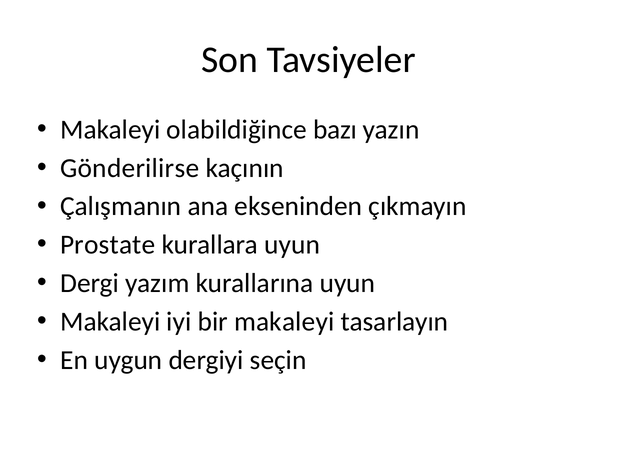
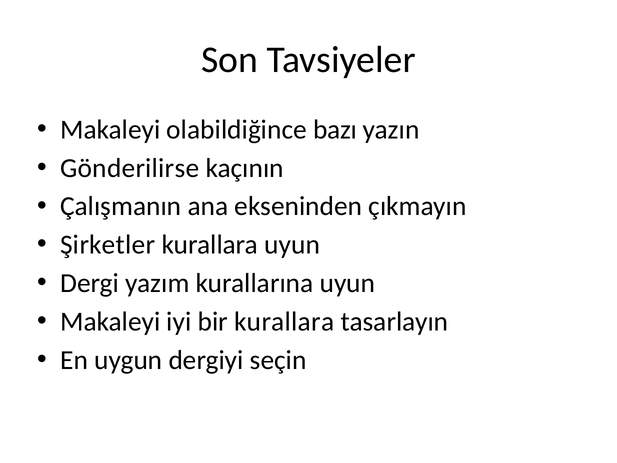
Prostate: Prostate -> Şirketler (108, 245)
bir makaleyi: makaleyi -> kurallara (284, 322)
